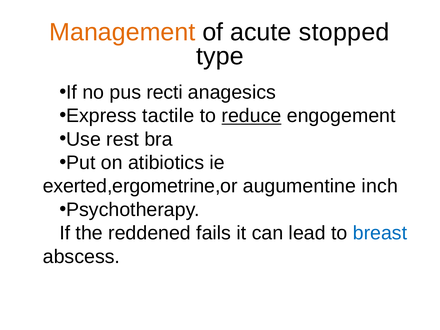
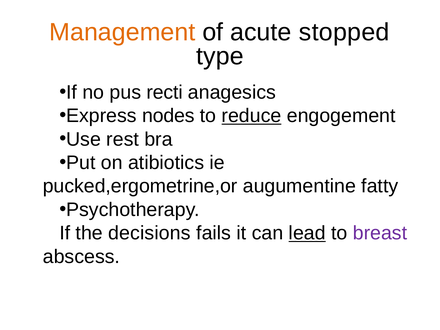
tactile: tactile -> nodes (168, 116)
exerted,ergometrine,or: exerted,ergometrine,or -> pucked,ergometrine,or (140, 186)
inch: inch -> fatty (380, 186)
reddened: reddened -> decisions (149, 233)
lead underline: none -> present (307, 233)
breast colour: blue -> purple (380, 233)
